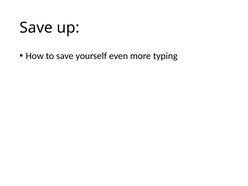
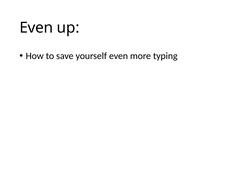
Save: Save -> Even (36, 28)
